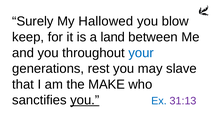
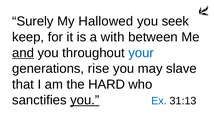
blow: blow -> seek (175, 21)
land: land -> with (113, 37)
and underline: none -> present (23, 53)
rest: rest -> rise (99, 68)
MAKE: MAKE -> HARD (107, 84)
31:13 colour: purple -> black (183, 100)
